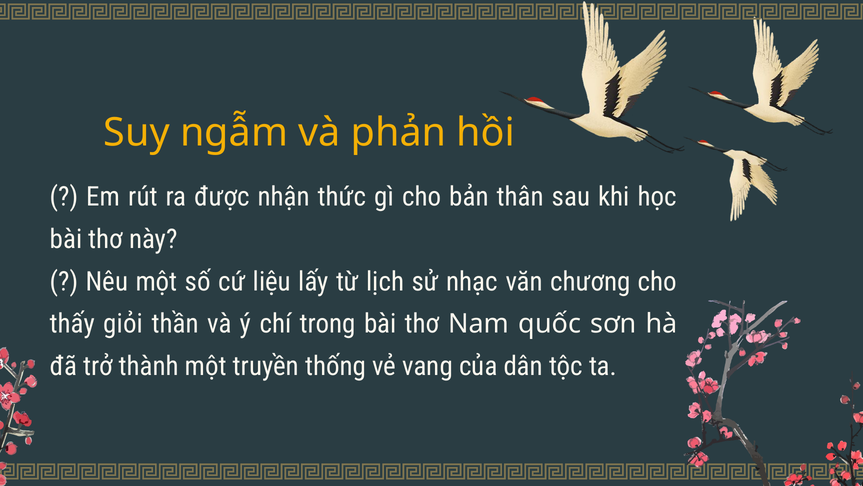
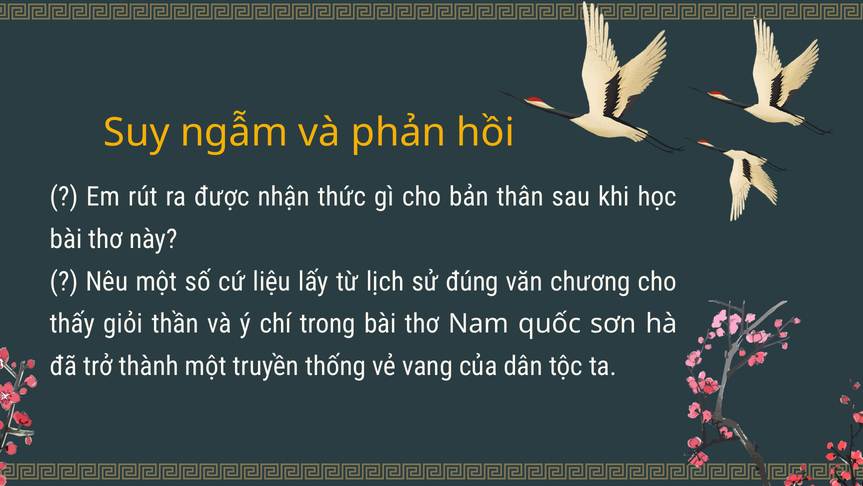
nhạc: nhạc -> đúng (472, 281)
